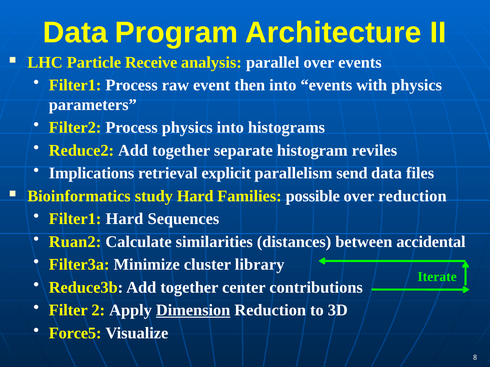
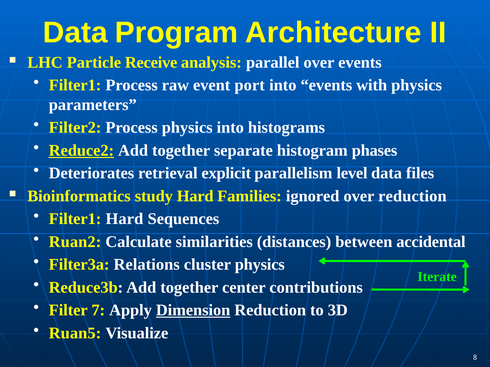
then: then -> port (250, 85)
Reduce2 underline: none -> present (81, 151)
reviles: reviles -> phases (375, 151)
Implications: Implications -> Deteriorates (91, 173)
send: send -> level (352, 173)
possible: possible -> ignored (313, 196)
Minimize: Minimize -> Relations (147, 265)
cluster library: library -> physics (260, 265)
2: 2 -> 7 (98, 311)
Force5: Force5 -> Ruan5 (75, 333)
